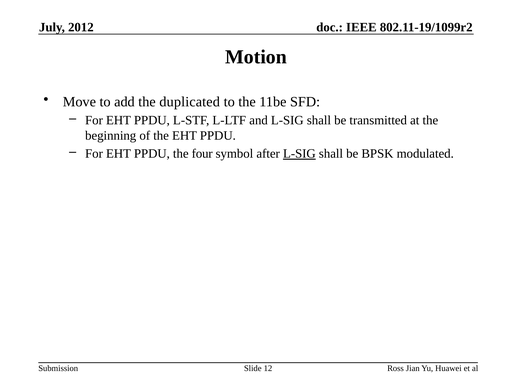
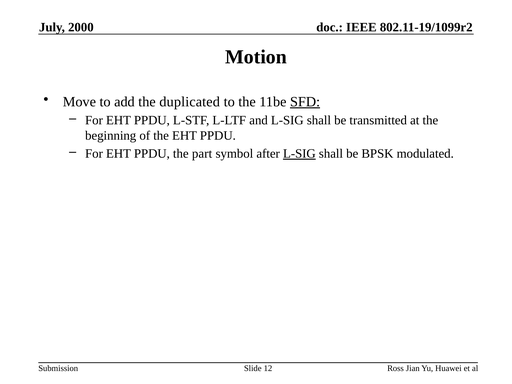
2012: 2012 -> 2000 (81, 27)
SFD underline: none -> present (305, 102)
four: four -> part (202, 154)
